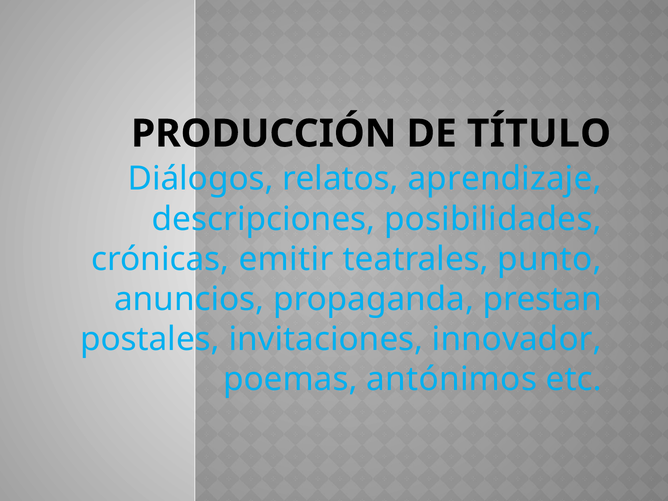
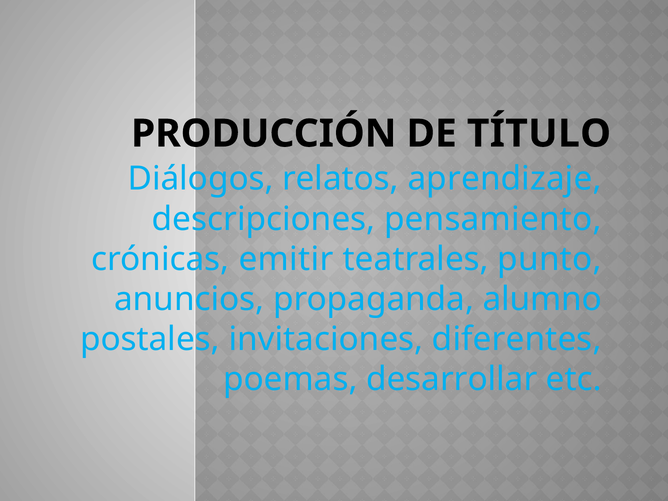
posibilidades: posibilidades -> pensamiento (493, 219)
prestan: prestan -> alumno (542, 299)
innovador: innovador -> diferentes (517, 339)
antónimos: antónimos -> desarrollar (452, 379)
